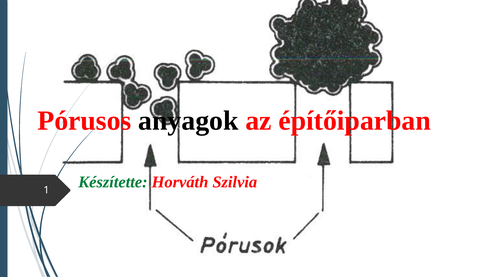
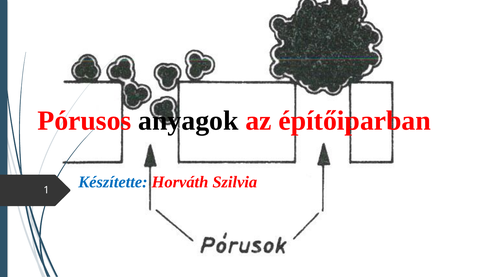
Készítette colour: green -> blue (113, 182)
